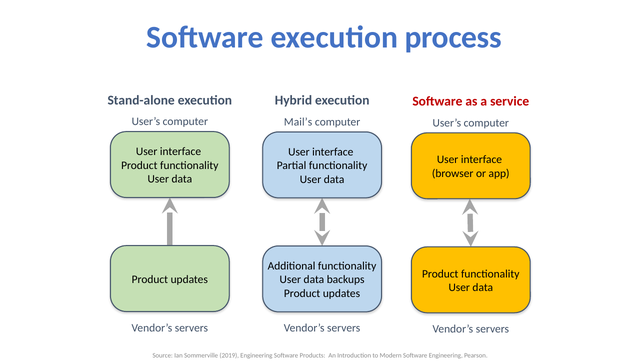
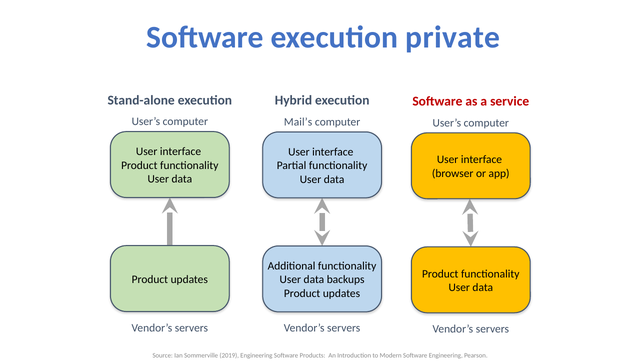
process: process -> private (453, 37)
